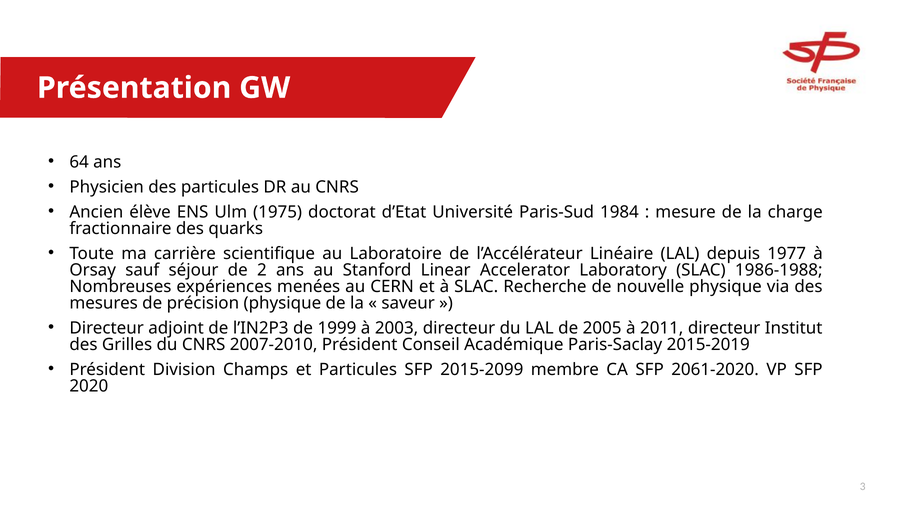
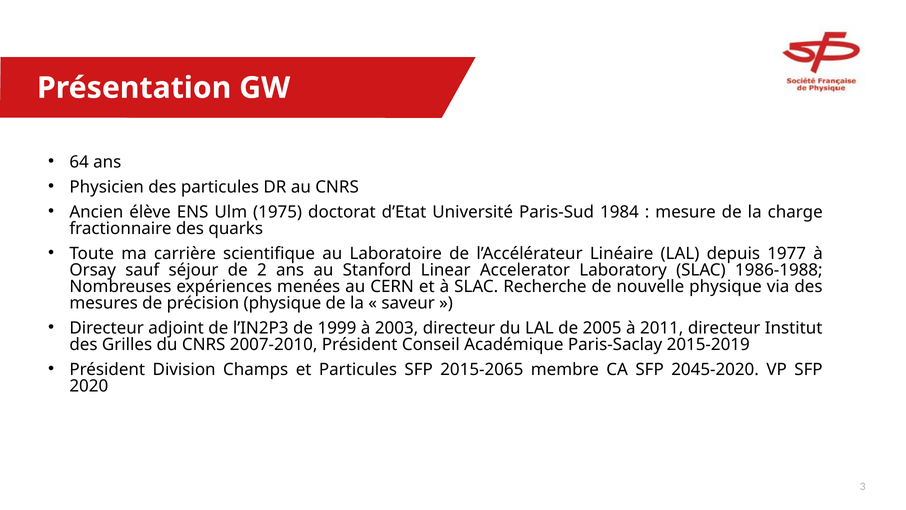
2015-2099: 2015-2099 -> 2015-2065 (482, 369)
2061-2020: 2061-2020 -> 2045-2020 (715, 369)
